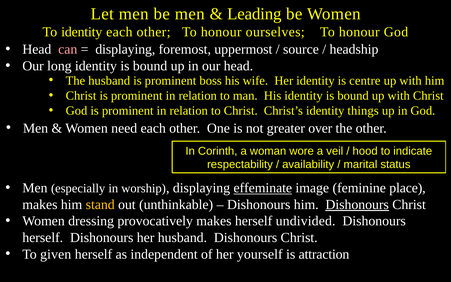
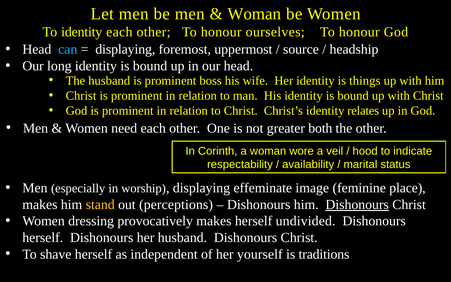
Leading: Leading -> Woman (254, 14)
can colour: pink -> light blue (68, 49)
centre: centre -> things (365, 81)
things: things -> relates (363, 111)
over: over -> both (320, 128)
effeminate underline: present -> none (263, 188)
unthinkable: unthinkable -> perceptions (176, 204)
given: given -> shave (56, 254)
attraction: attraction -> traditions (324, 254)
